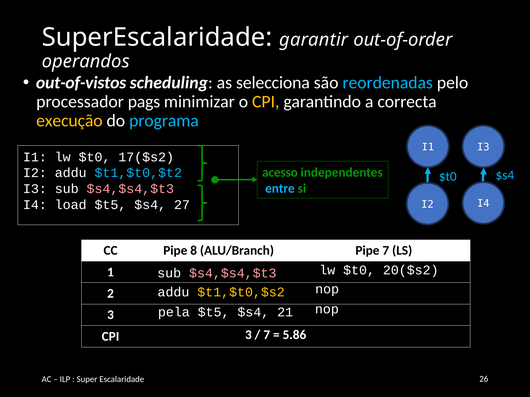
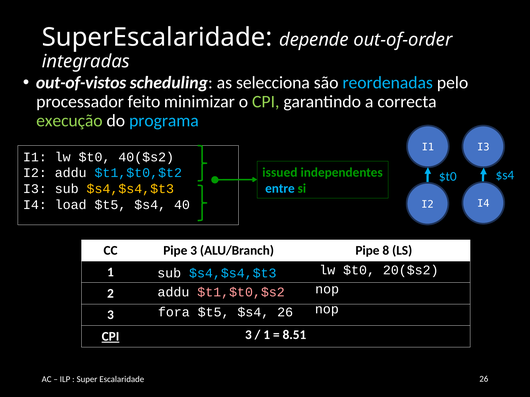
garantir: garantir -> depende (314, 40)
operandos: operandos -> integradas (86, 61)
pags: pags -> feito (144, 102)
CPI colour: yellow -> light green (266, 102)
execução colour: yellow -> light green (69, 121)
17($s2: 17($s2 -> 40($s2 (146, 157)
acesso: acesso -> issued (280, 173)
$s4,$s4,$t3 colour: pink -> yellow (130, 189)
27: 27 -> 40 (182, 205)
Pipe 8: 8 -> 3 (194, 251)
Pipe 7: 7 -> 8 (386, 251)
$s4,$s4,$t3 colour: pink -> light blue (233, 273)
$t1,$t0,$s2 colour: yellow -> pink (241, 292)
pela: pela -> fora (174, 312)
$s4 21: 21 -> 26 (285, 312)
7: 7 -> 1 (267, 335)
5.86: 5.86 -> 8.51 (294, 335)
CPI underline: none -> present (111, 337)
